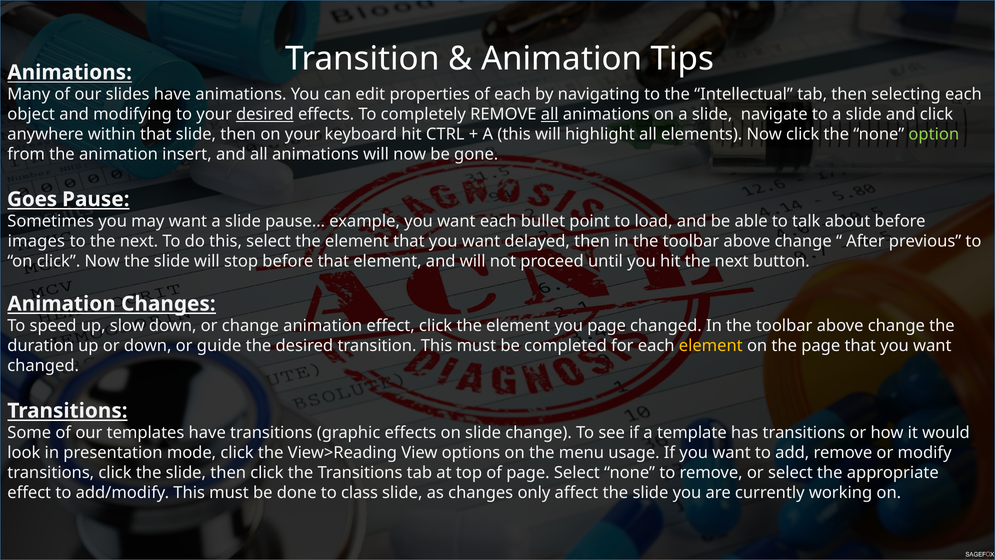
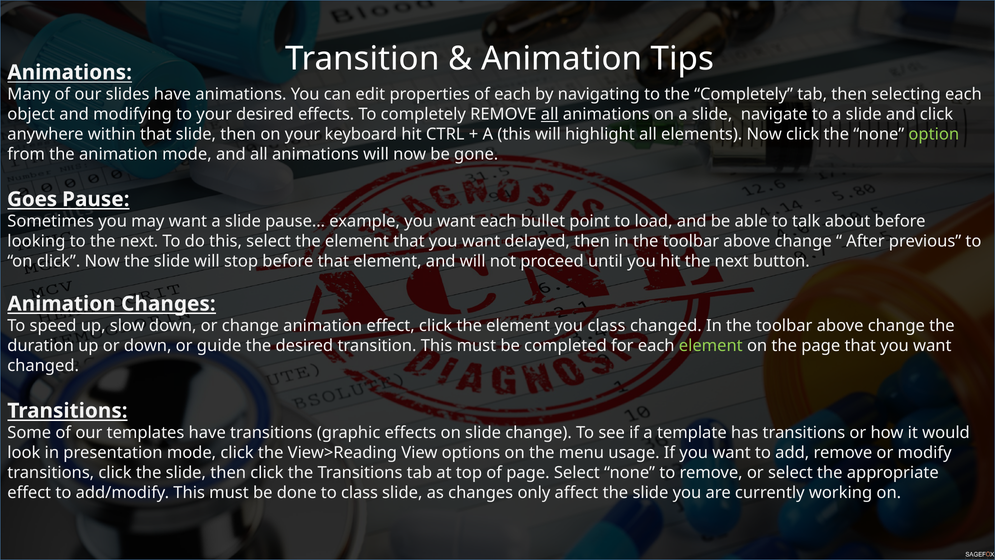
the Intellectual: Intellectual -> Completely (744, 94)
desired underline: present -> none (265, 114)
animation insert: insert -> mode (187, 154)
images: images -> looking (36, 241)
you page: page -> class (606, 326)
element colour: yellow -> light green (711, 346)
